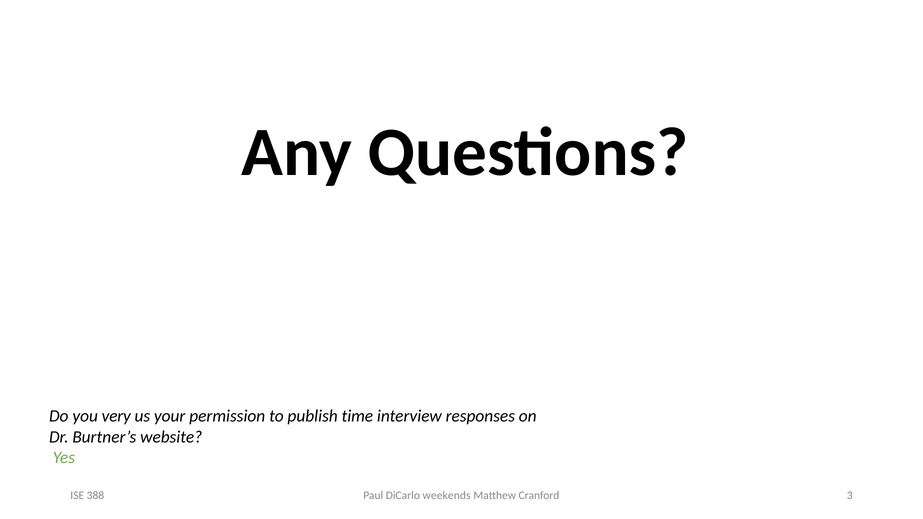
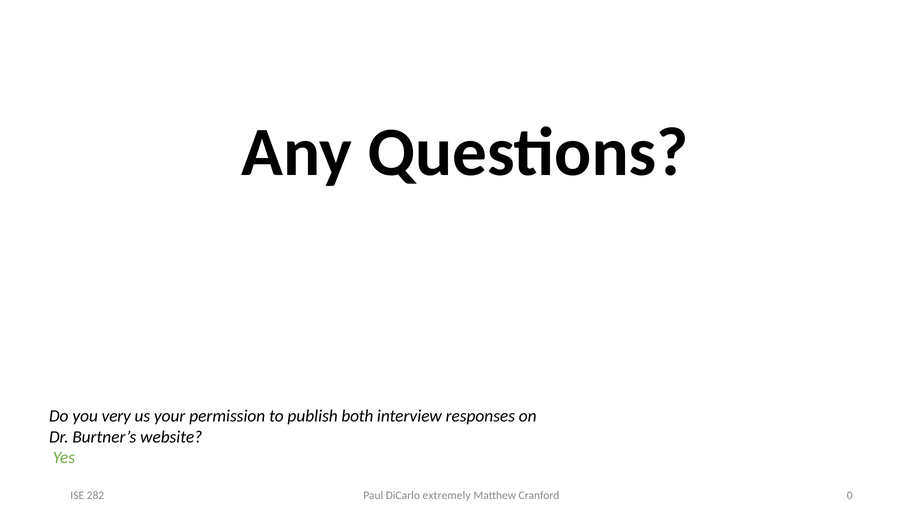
time: time -> both (357, 416)
weekends: weekends -> extremely (447, 496)
3: 3 -> 0 (850, 496)
388: 388 -> 282 (95, 496)
